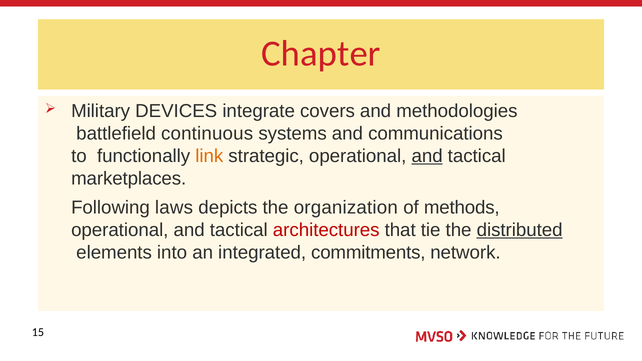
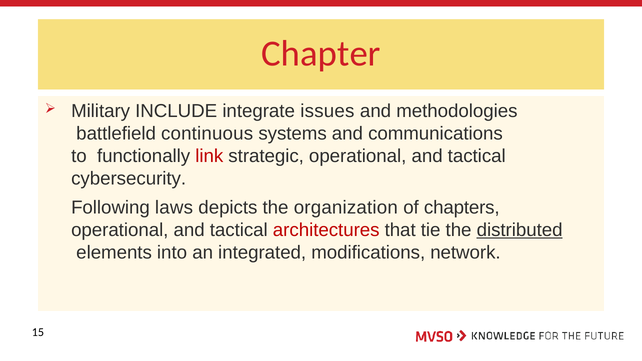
DEVICES: DEVICES -> INCLUDE (176, 111)
covers: covers -> issues (327, 111)
link colour: orange -> red (209, 156)
and underline: present -> none (427, 156)
marketplaces: marketplaces -> cybersecurity (129, 178)
methods: methods -> chapters (462, 207)
commitments: commitments -> modifications (368, 252)
